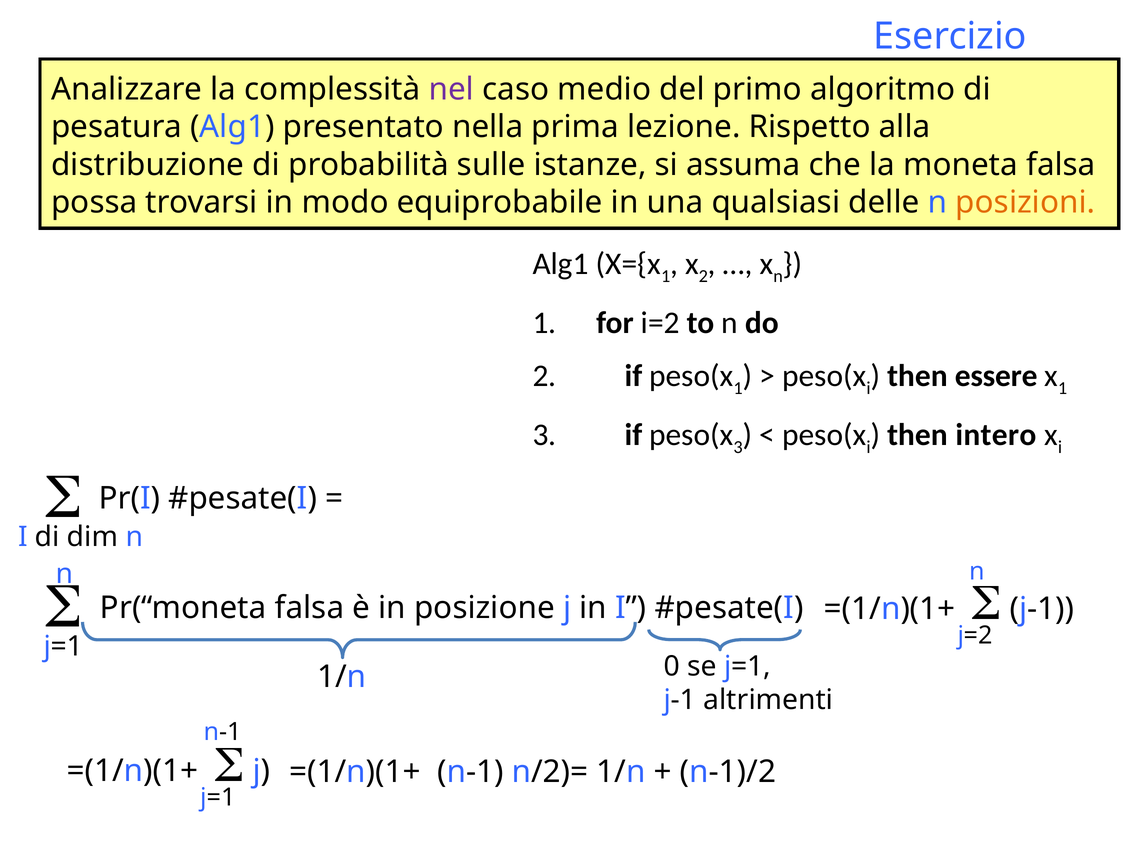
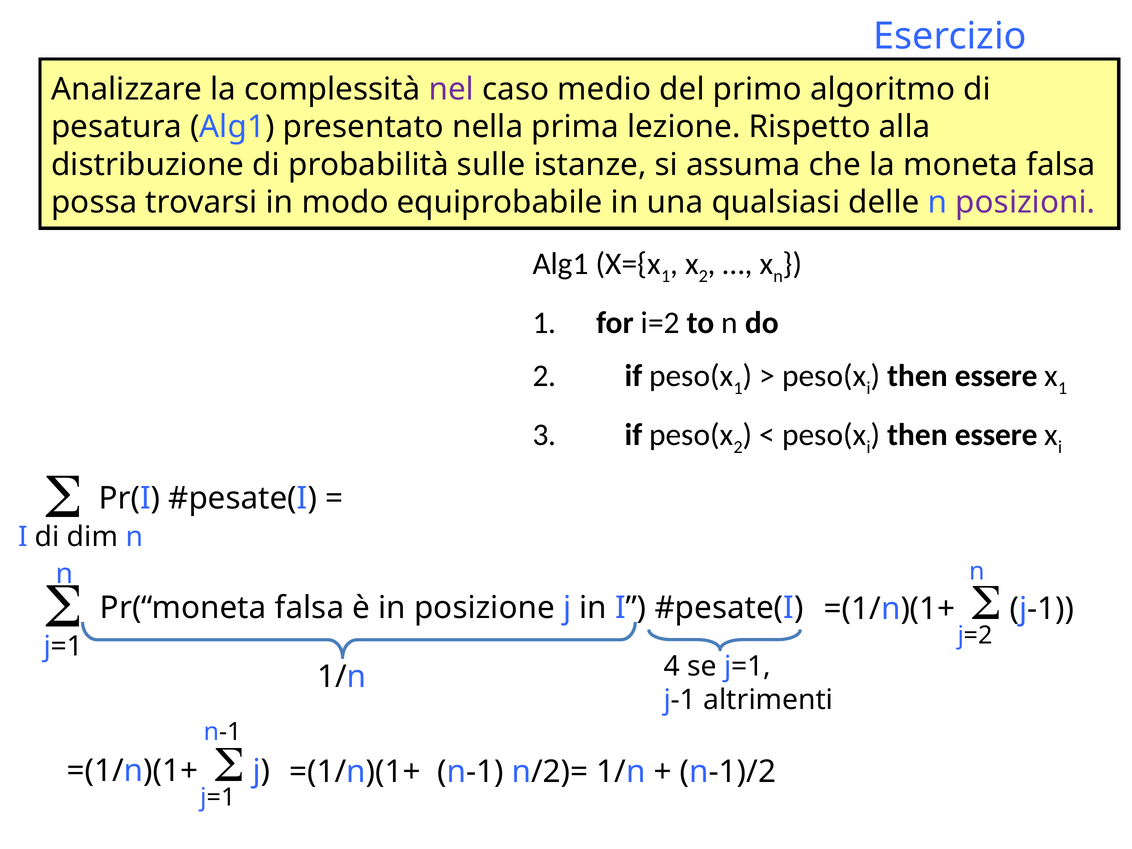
posizioni colour: orange -> purple (1025, 202)
3: 3 -> 2 (738, 447)
intero: intero -> essere (996, 435)
0: 0 -> 4 (672, 666)
